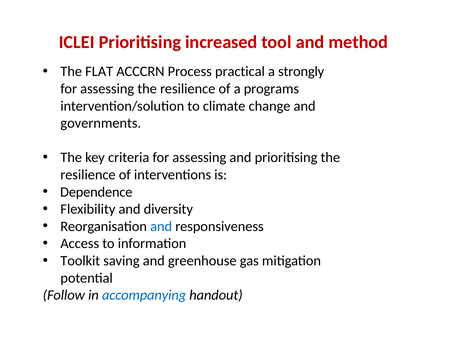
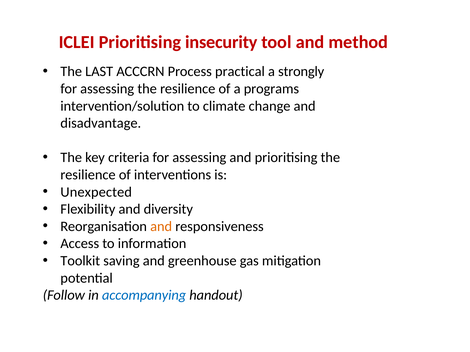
increased: increased -> insecurity (221, 42)
FLAT: FLAT -> LAST (99, 72)
governments: governments -> disadvantage (101, 123)
Dependence: Dependence -> Unexpected (96, 192)
and colour: blue -> orange (161, 227)
